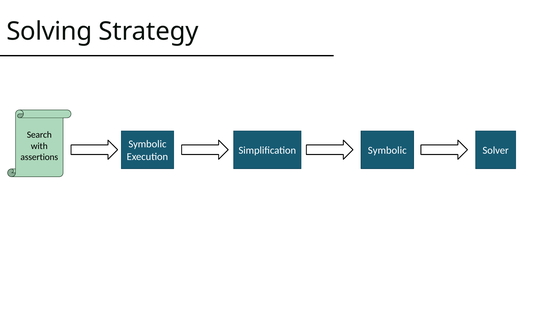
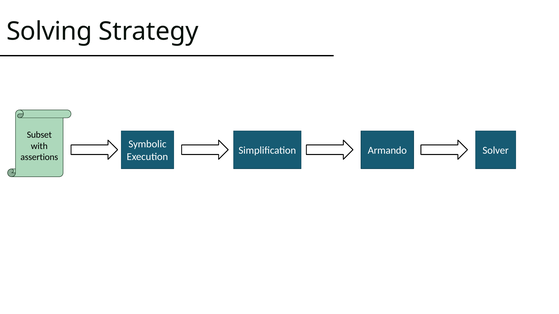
Search: Search -> Subset (39, 135)
Simplification Symbolic: Symbolic -> Armando (387, 151)
